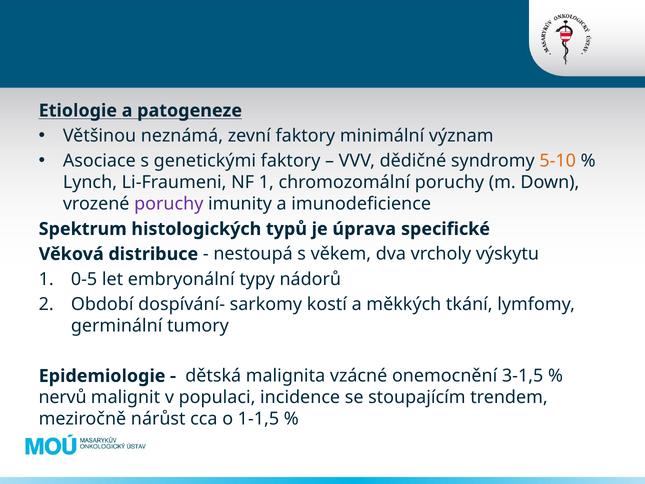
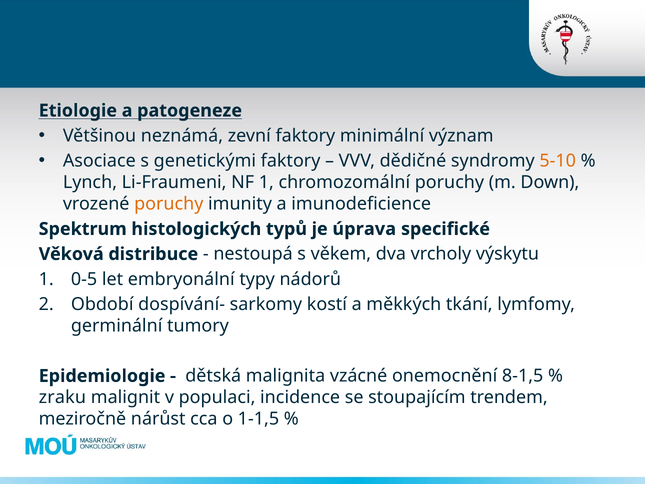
poruchy colour: purple -> orange (169, 204)
3-1,5: 3-1,5 -> 8-1,5 (523, 376)
nervů: nervů -> zraku (62, 397)
